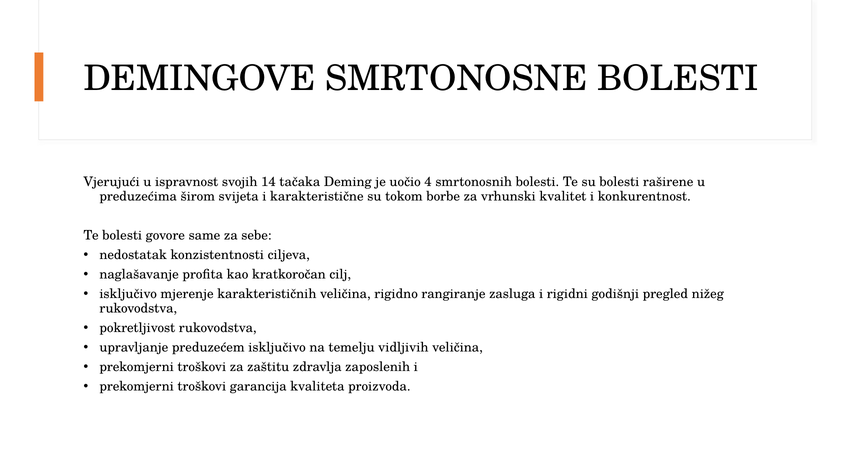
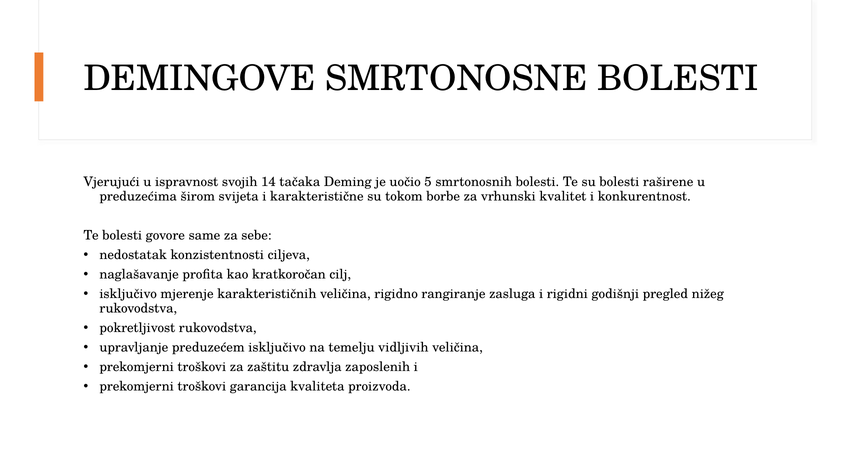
4: 4 -> 5 (428, 182)
